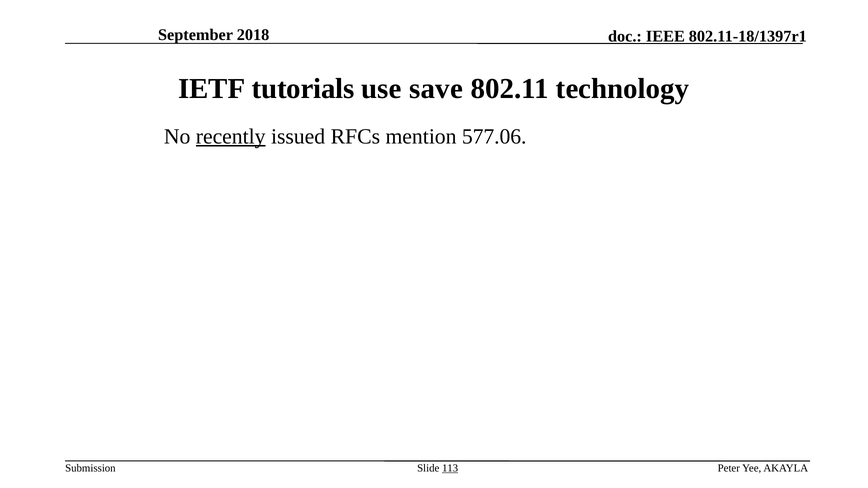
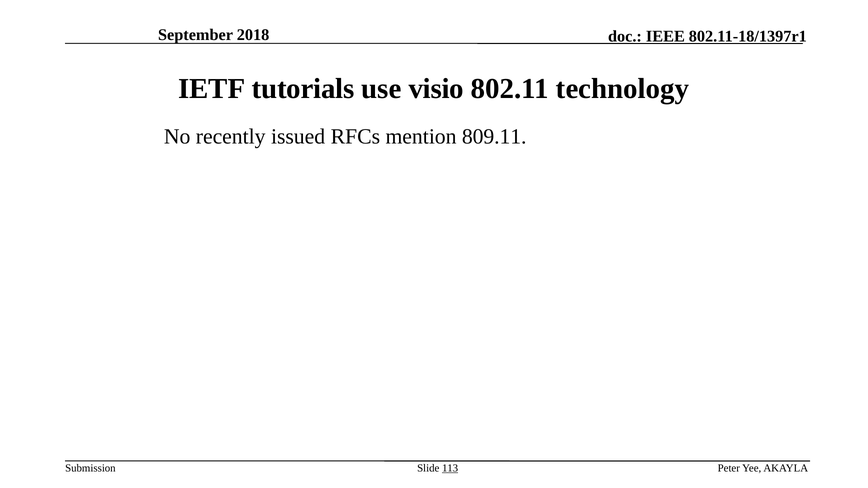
save: save -> visio (436, 89)
recently underline: present -> none (231, 136)
577.06: 577.06 -> 809.11 (494, 136)
